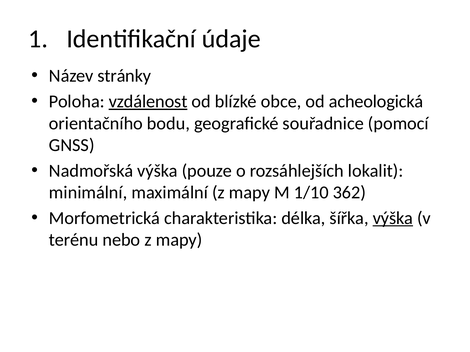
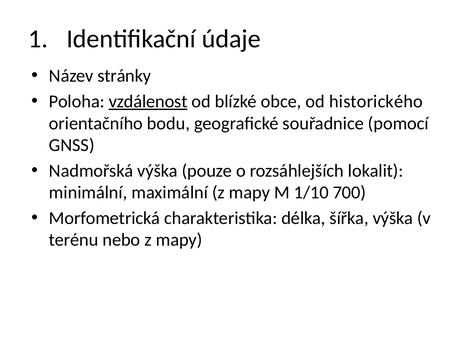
acheologická: acheologická -> historického (376, 102)
362: 362 -> 700 (349, 193)
výška underline: present -> none (393, 218)
